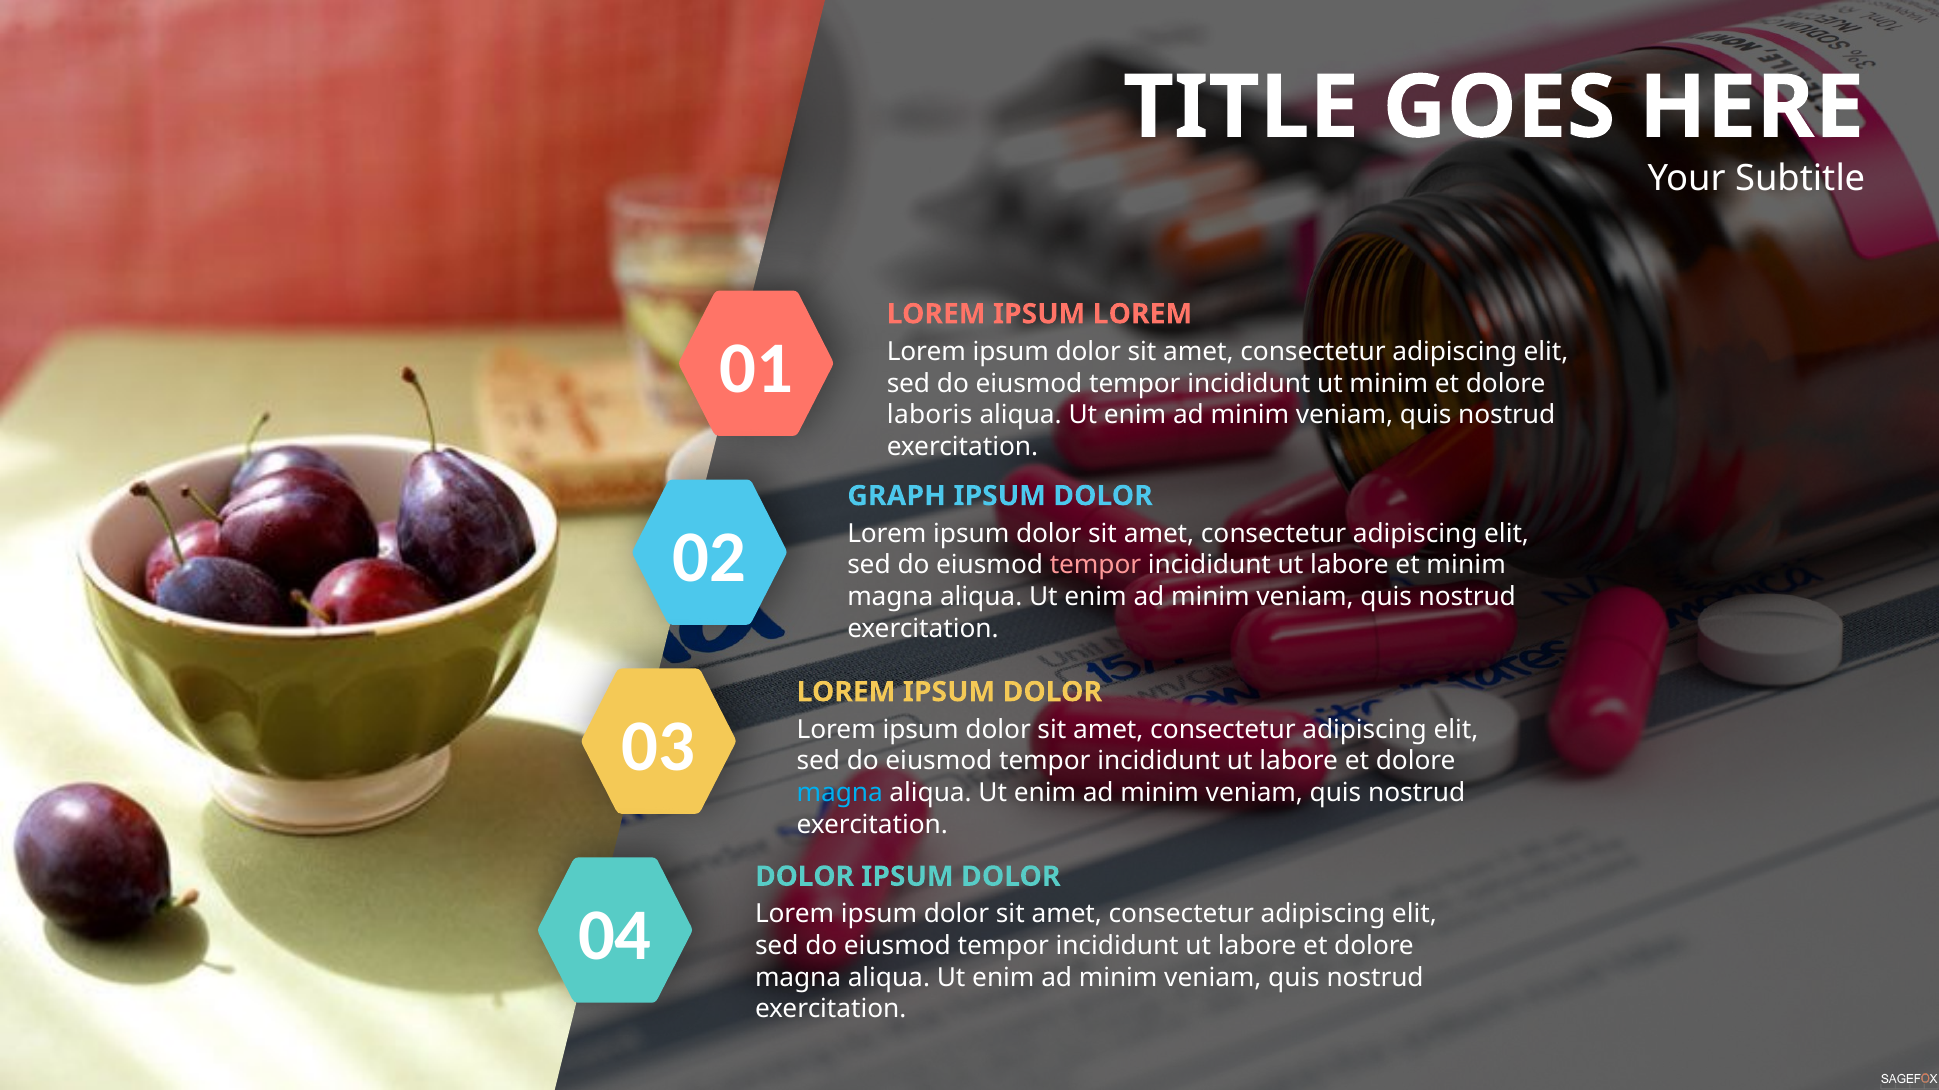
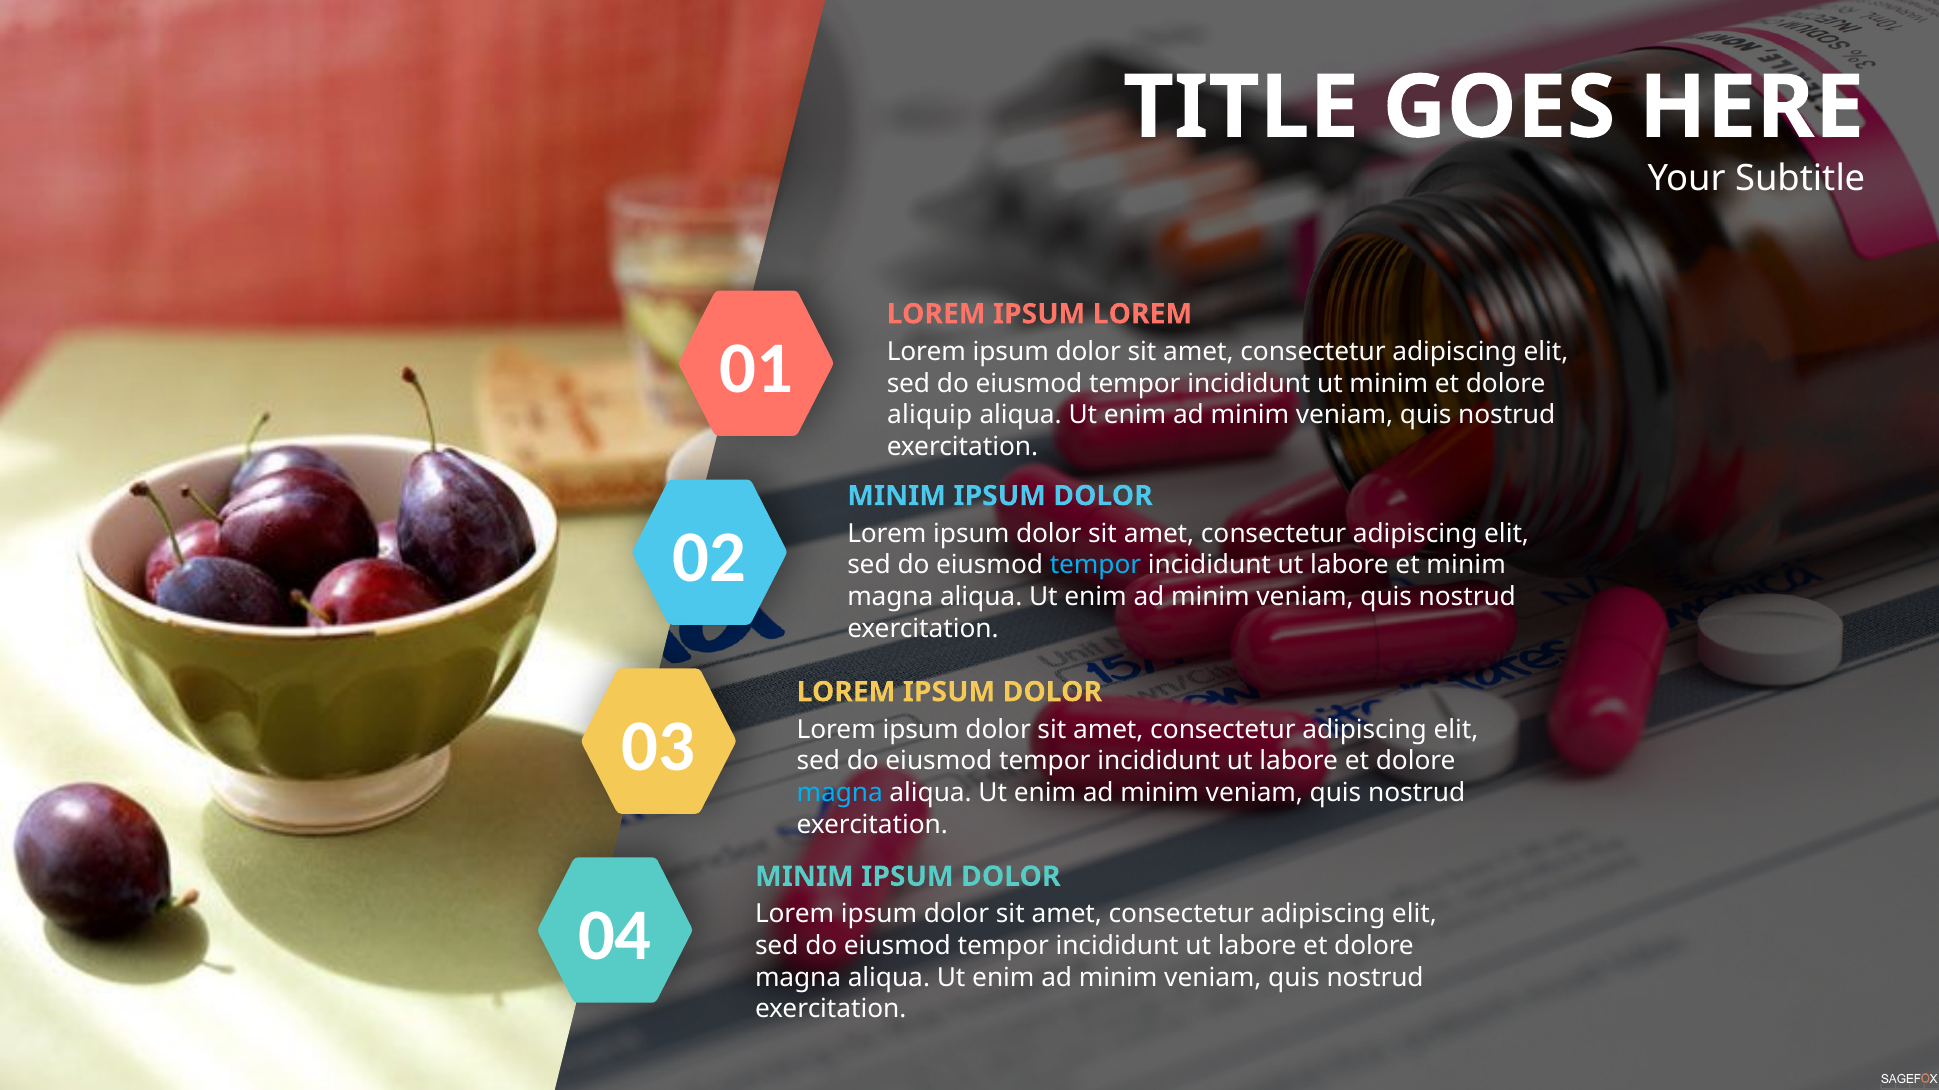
laboris: laboris -> aliquip (930, 415)
GRAPH: GRAPH -> MINIM (897, 496)
tempor colour: pink -> light blue (1095, 566)
DOLOR: DOLOR -> MINIM (804, 877)
